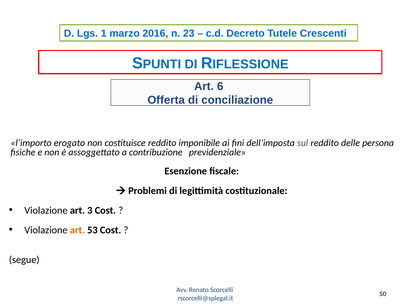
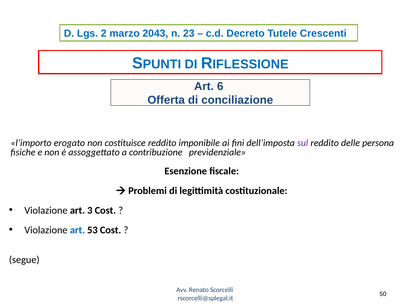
1: 1 -> 2 (104, 34)
2016: 2016 -> 2043 (155, 34)
art colour: orange -> blue (77, 230)
